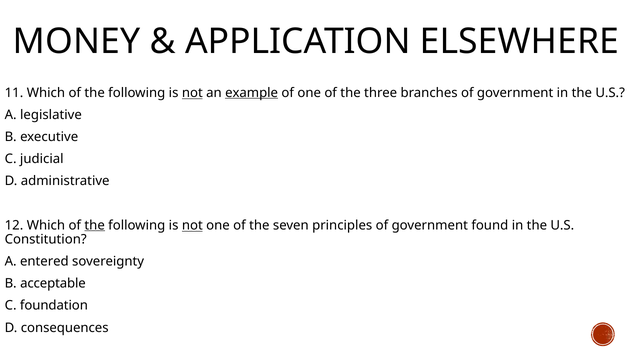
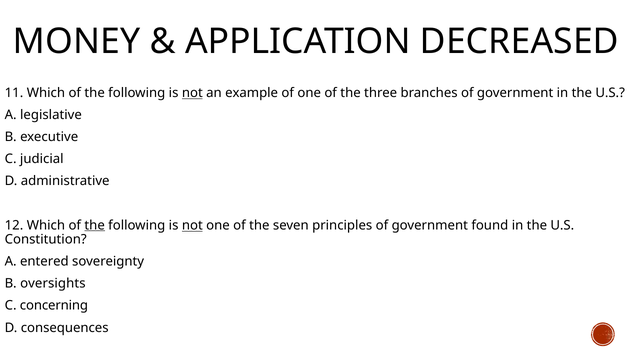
ELSEWHERE: ELSEWHERE -> DECREASED (519, 41)
example underline: present -> none (252, 93)
acceptable: acceptable -> oversights (53, 284)
foundation: foundation -> concerning (54, 306)
